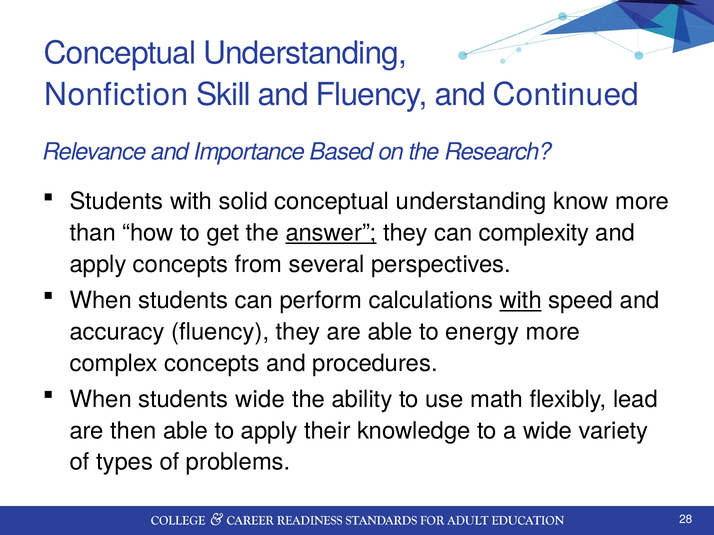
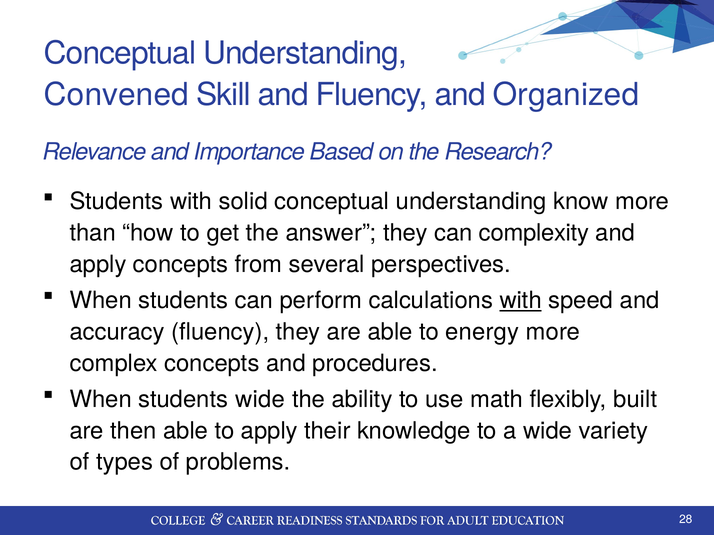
Nonfiction: Nonfiction -> Convened (116, 95)
Continued: Continued -> Organized (566, 95)
answer underline: present -> none (331, 233)
lead: lead -> built (635, 400)
